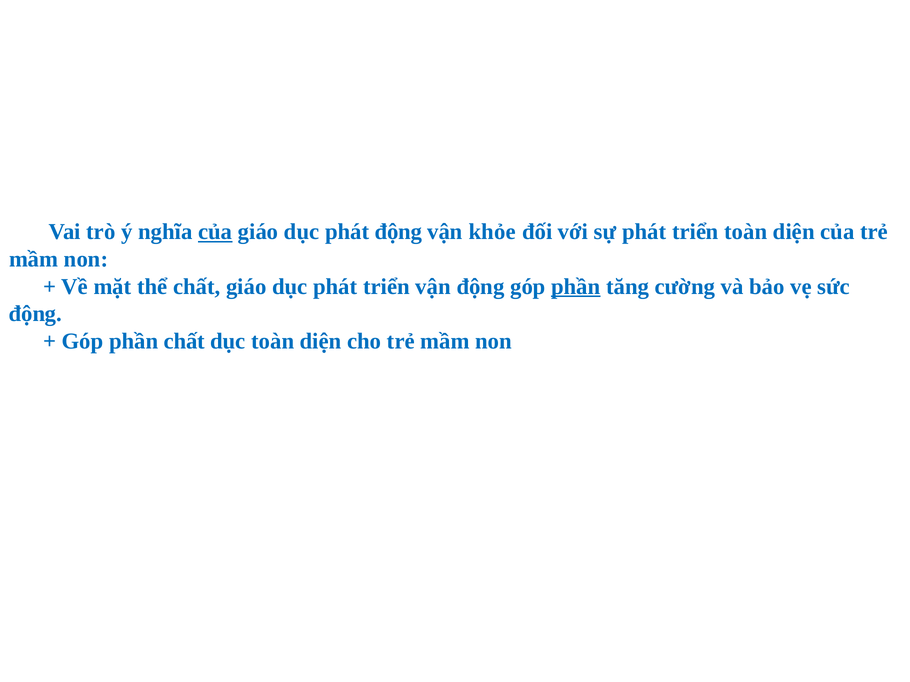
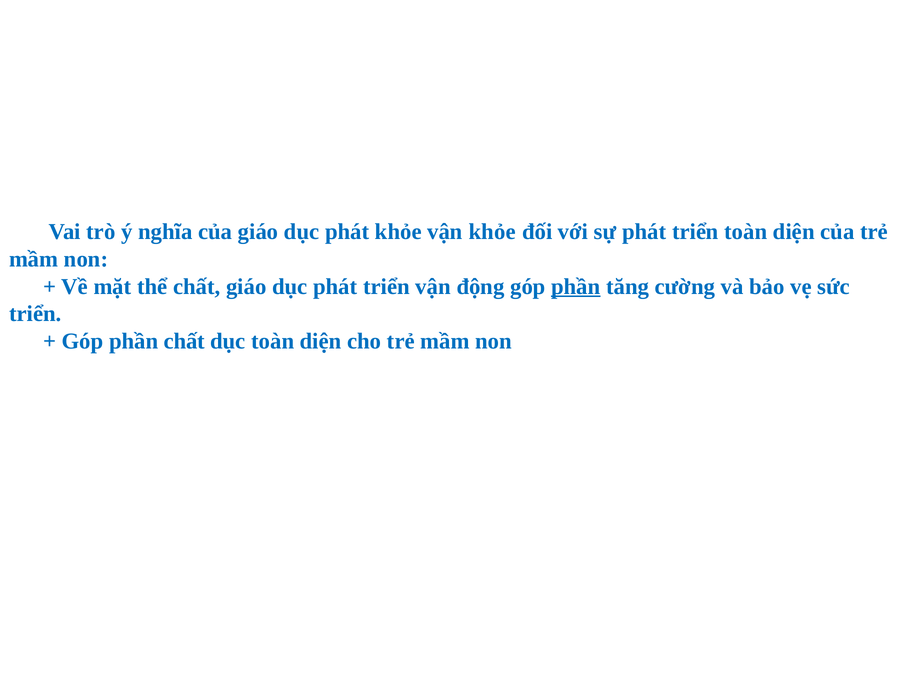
của underline: present -> none (215, 232)
phát động: động -> khỏe (398, 232)
động: động -> triển (35, 314)
